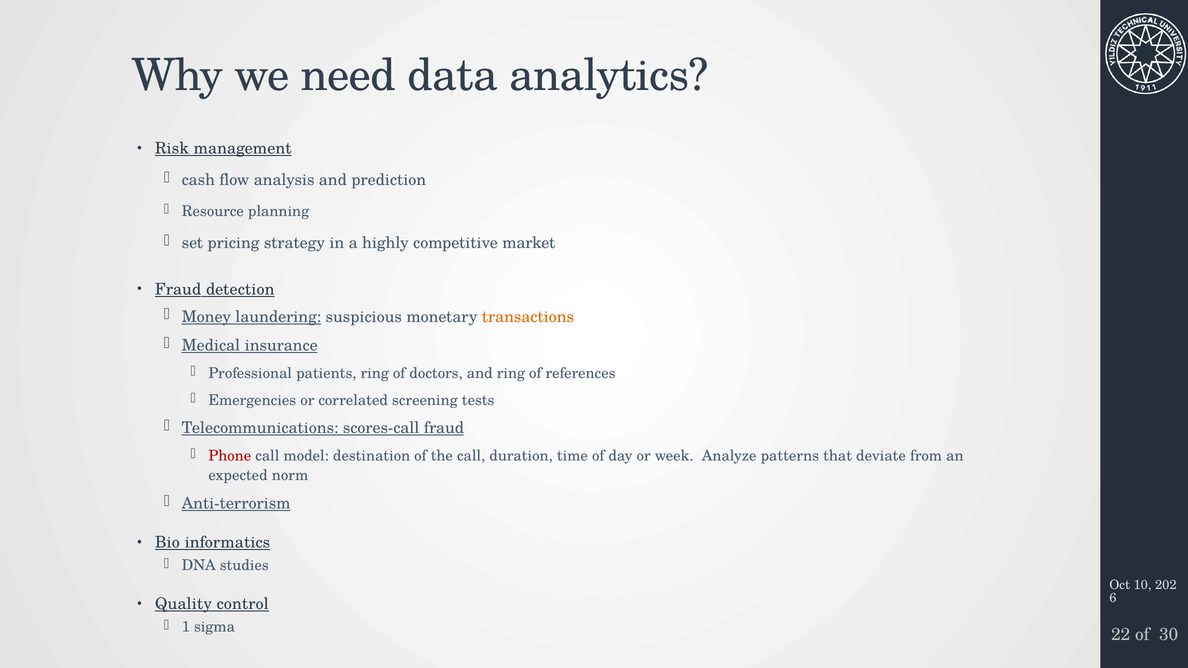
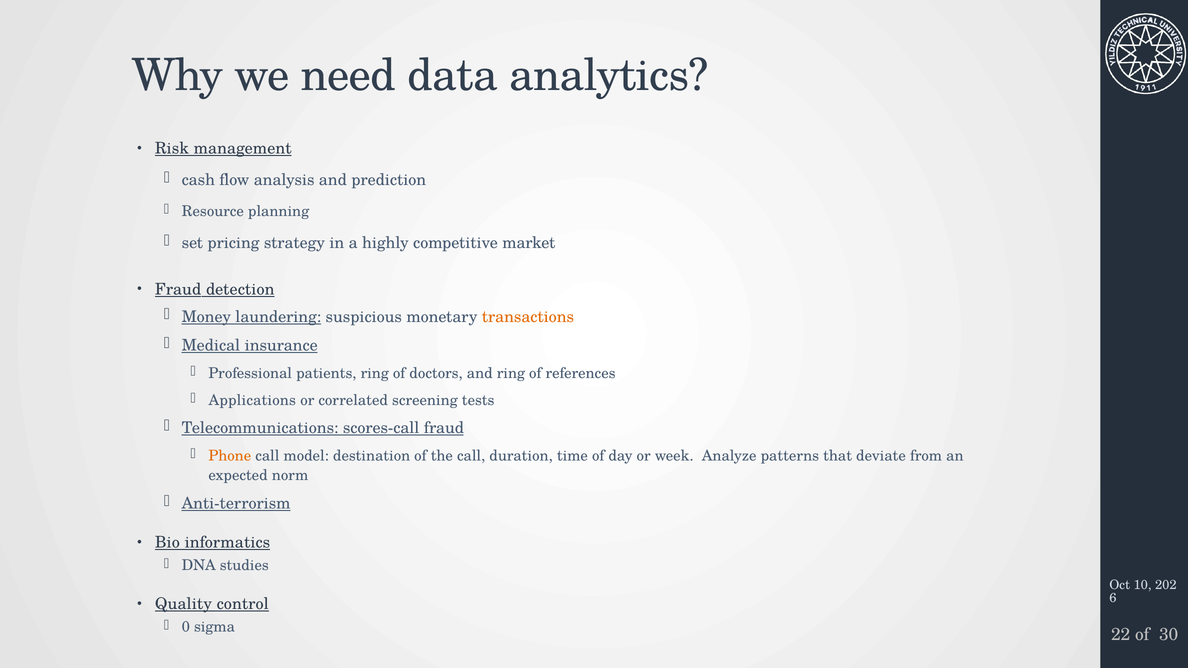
Emergencies: Emergencies -> Applications (252, 400)
Phone colour: red -> orange (230, 456)
1: 1 -> 0 (186, 627)
